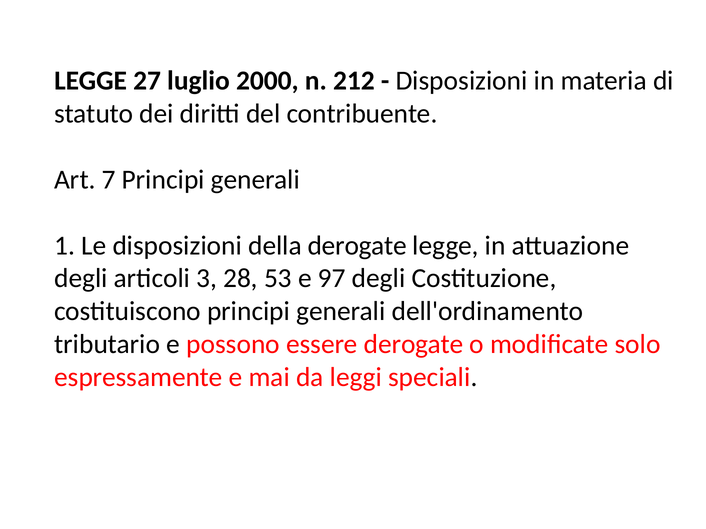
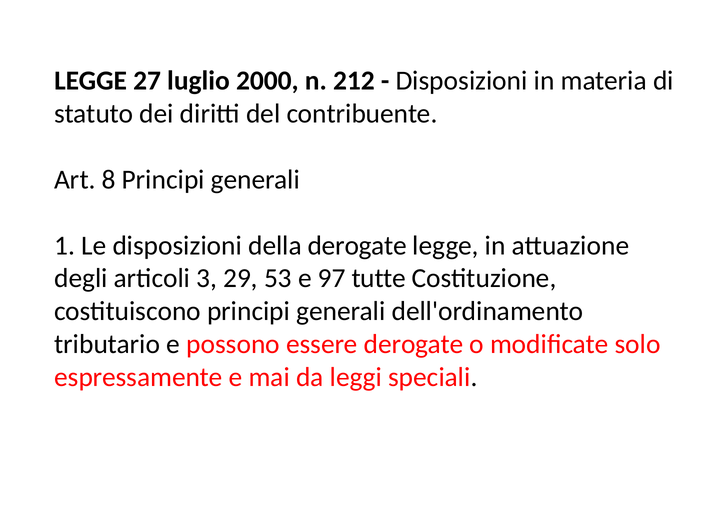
7: 7 -> 8 (109, 180)
28: 28 -> 29 (241, 279)
97 degli: degli -> tutte (379, 279)
